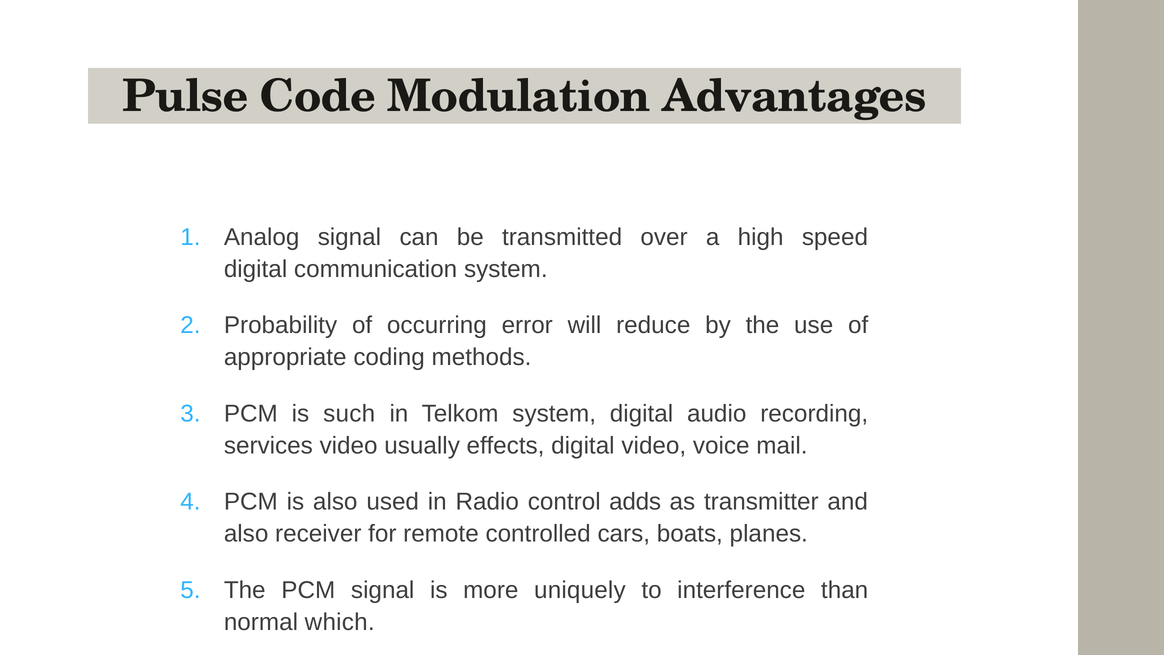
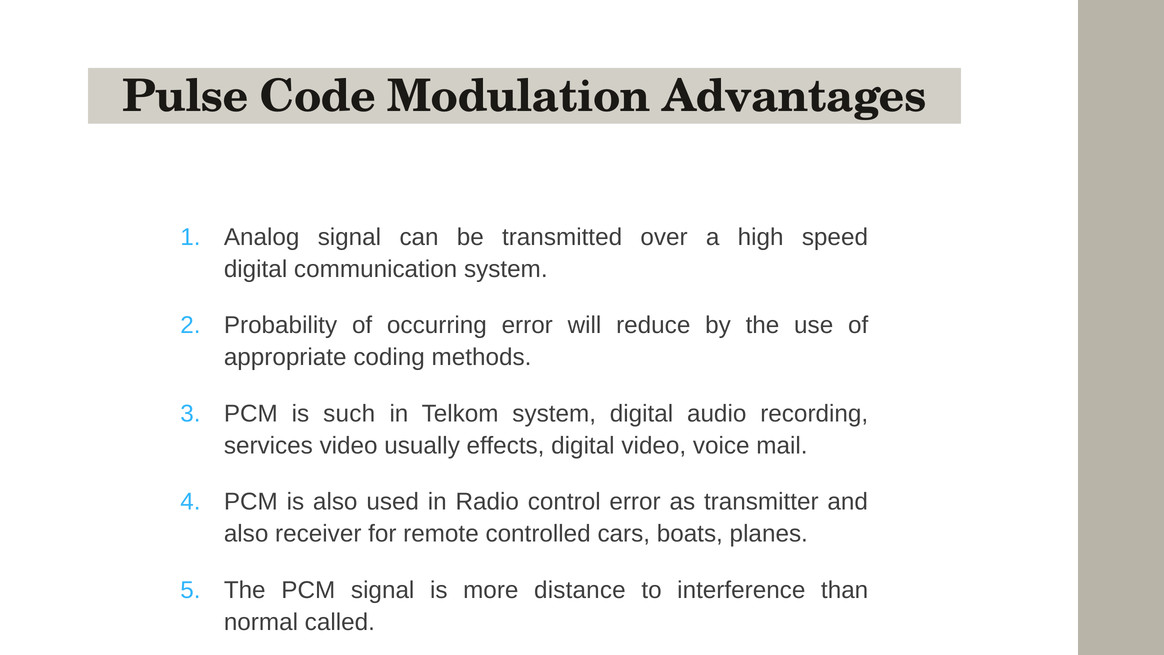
control adds: adds -> error (635, 502)
uniquely: uniquely -> distance (580, 590)
which: which -> called (340, 622)
